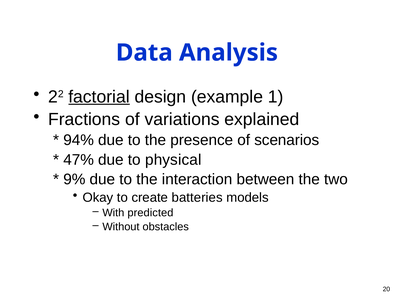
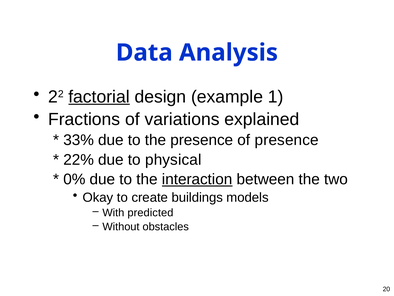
94%: 94% -> 33% (79, 140)
of scenarios: scenarios -> presence (287, 140)
47%: 47% -> 22% (79, 160)
9%: 9% -> 0% (74, 179)
interaction underline: none -> present (197, 179)
batteries: batteries -> buildings (197, 197)
